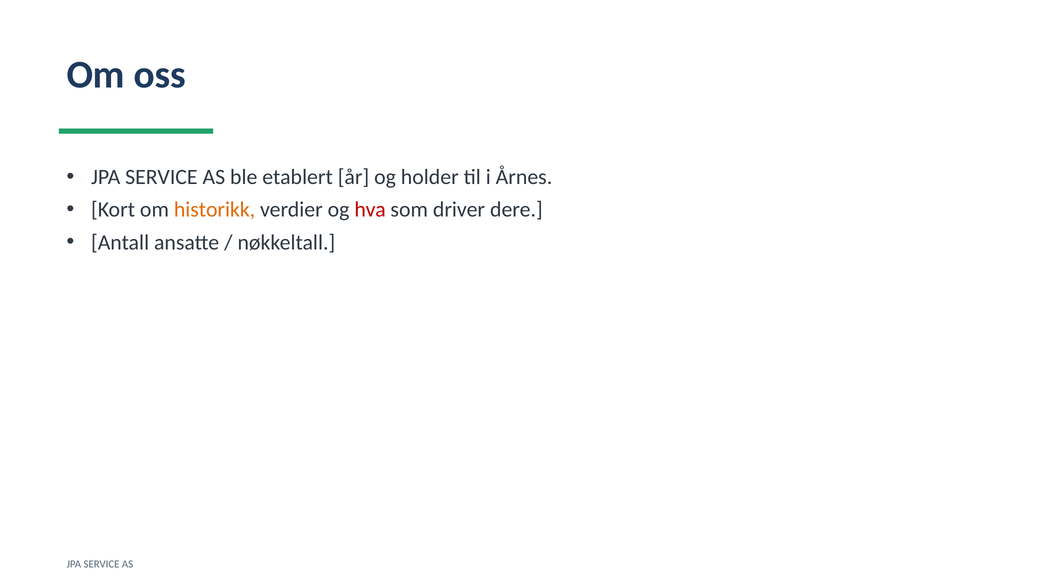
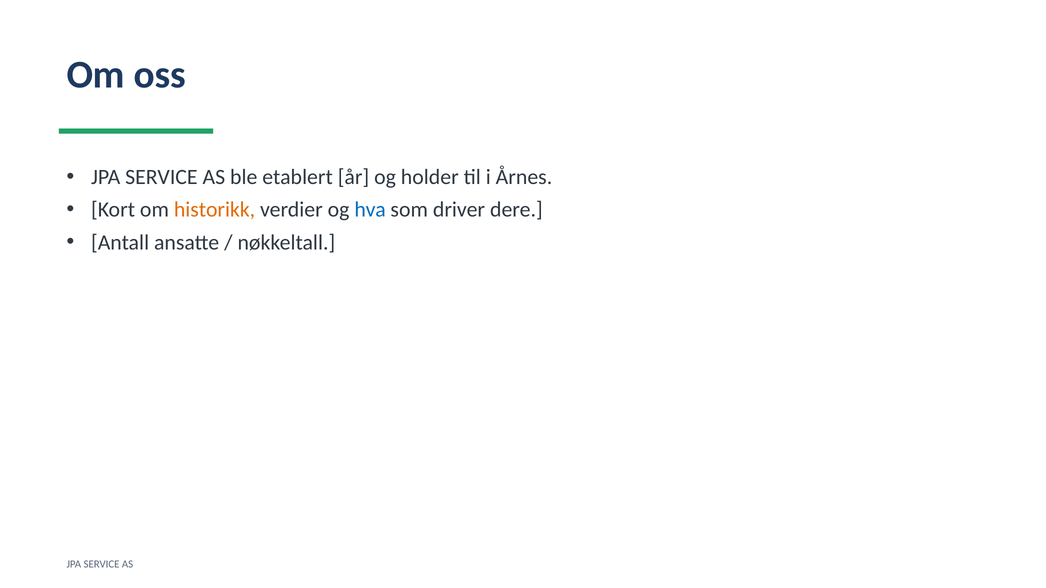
hva colour: red -> blue (370, 210)
